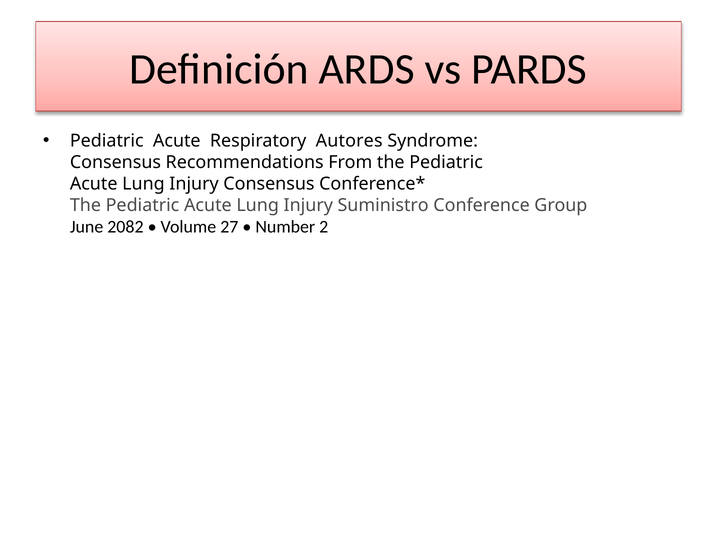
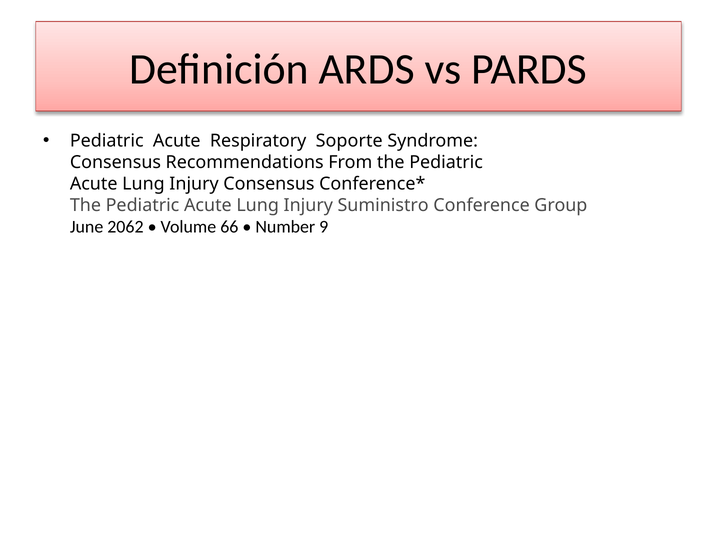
Autores: Autores -> Soporte (349, 141)
2082: 2082 -> 2062 (125, 227)
27: 27 -> 66 (229, 227)
2: 2 -> 9 (324, 227)
